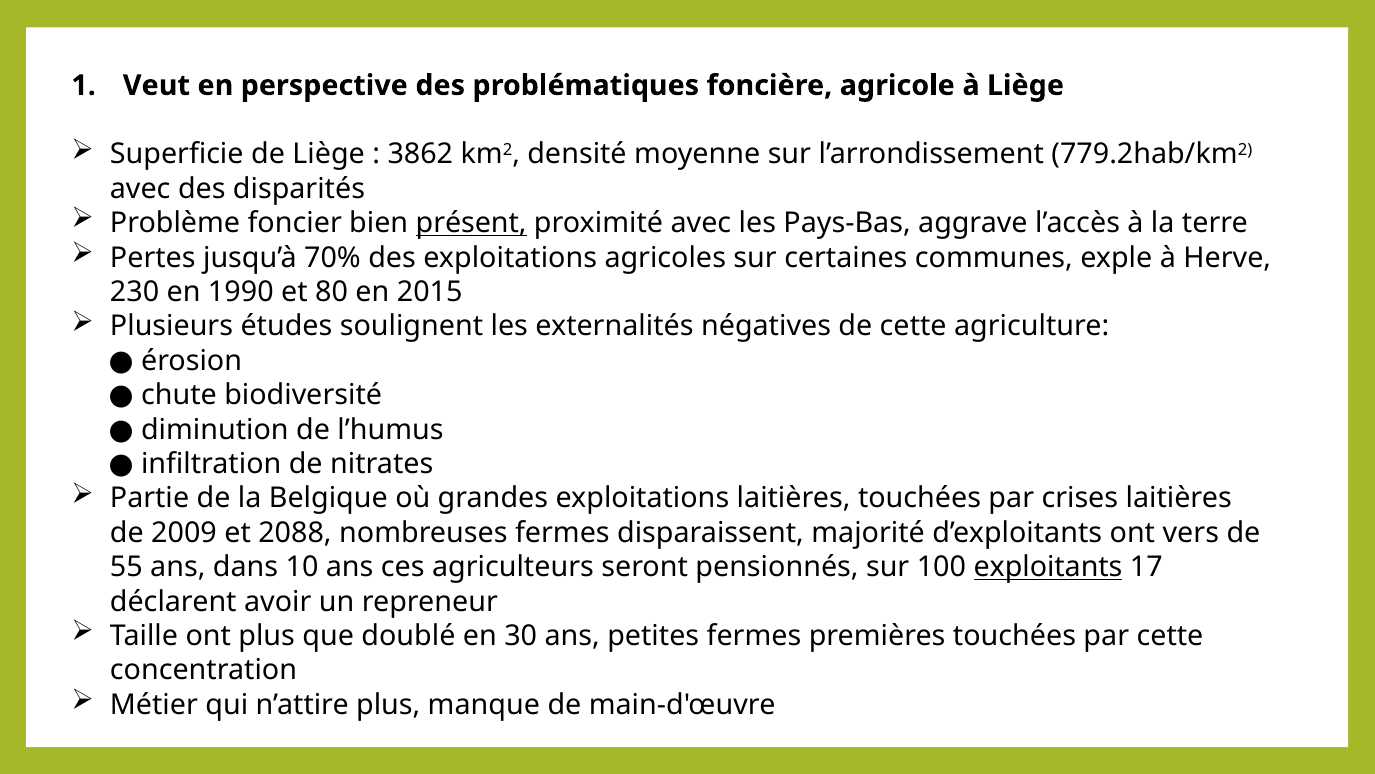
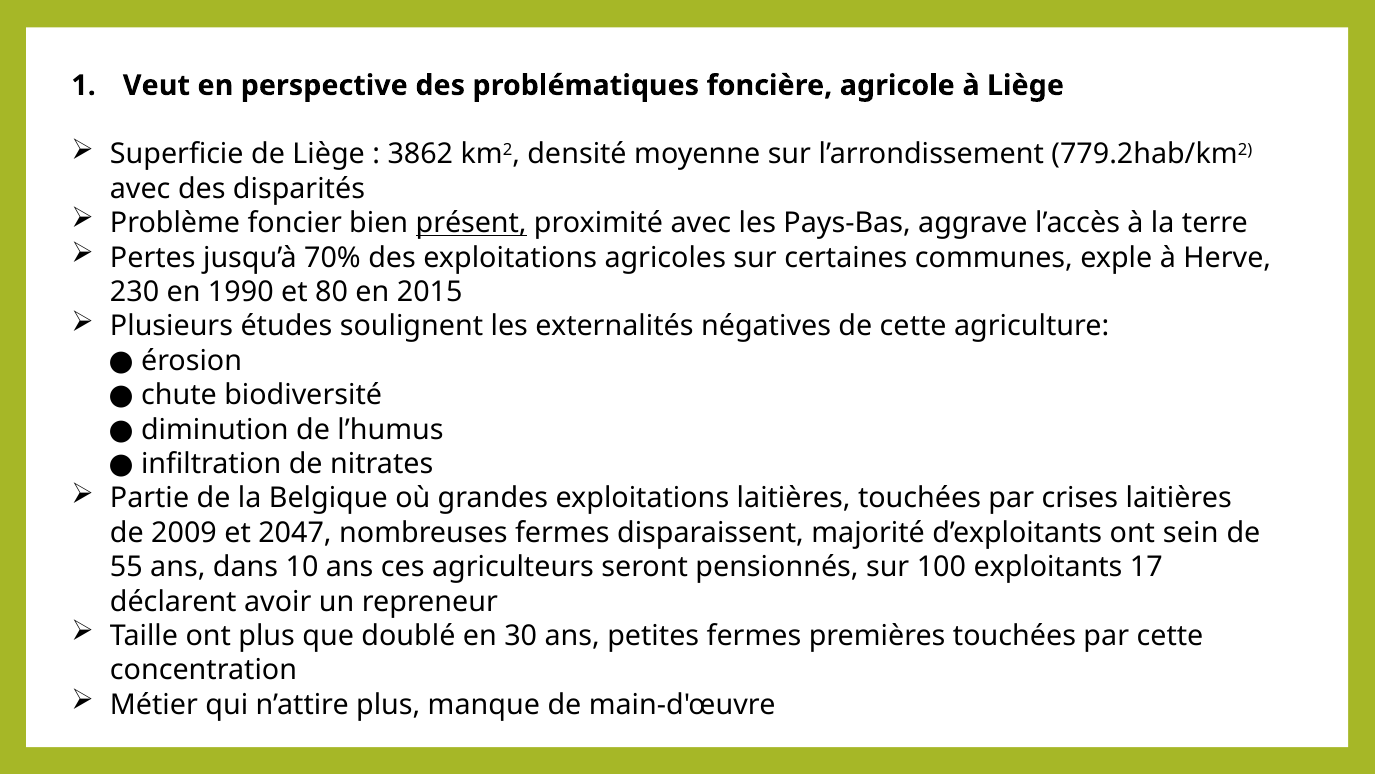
2088: 2088 -> 2047 (295, 532)
vers: vers -> sein (1191, 532)
exploitants underline: present -> none (1048, 567)
